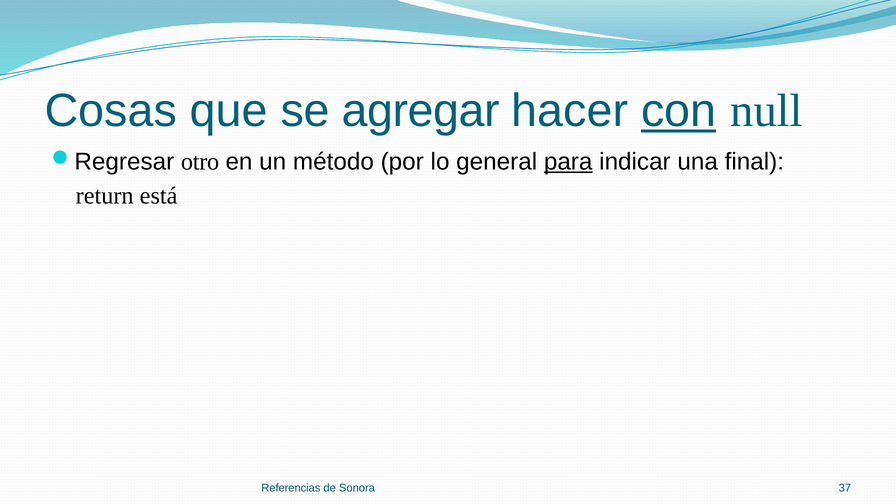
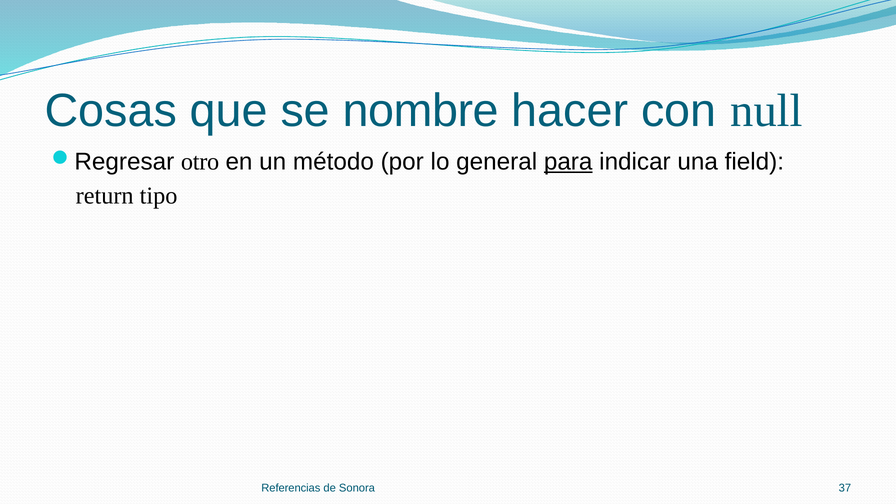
agregar: agregar -> nombre (421, 111)
con underline: present -> none (679, 111)
final: final -> field (754, 162)
está: está -> tipo (159, 196)
